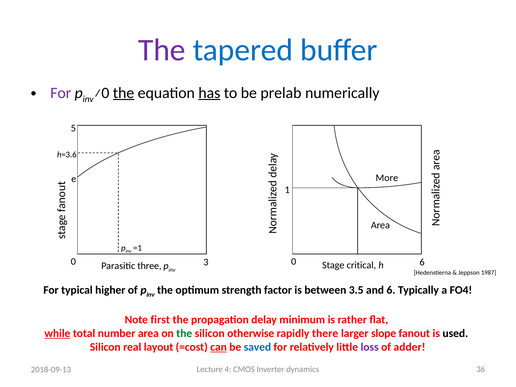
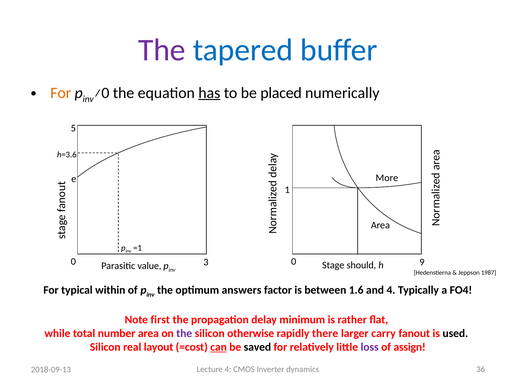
For colour: purple -> orange (61, 93)
the underline: present -> none (124, 93)
prelab: prelab -> placed (281, 93)
3 6: 6 -> 9 (422, 262)
critical: critical -> should (361, 265)
three: three -> value (149, 266)
higher: higher -> within (110, 290)
strength: strength -> answers (242, 290)
3.5: 3.5 -> 1.6 (356, 290)
and 6: 6 -> 4 (391, 290)
while underline: present -> none (57, 333)
the colour: green -> purple (184, 333)
slope: slope -> carry (384, 333)
saved colour: blue -> black (257, 347)
adder: adder -> assign (410, 347)
